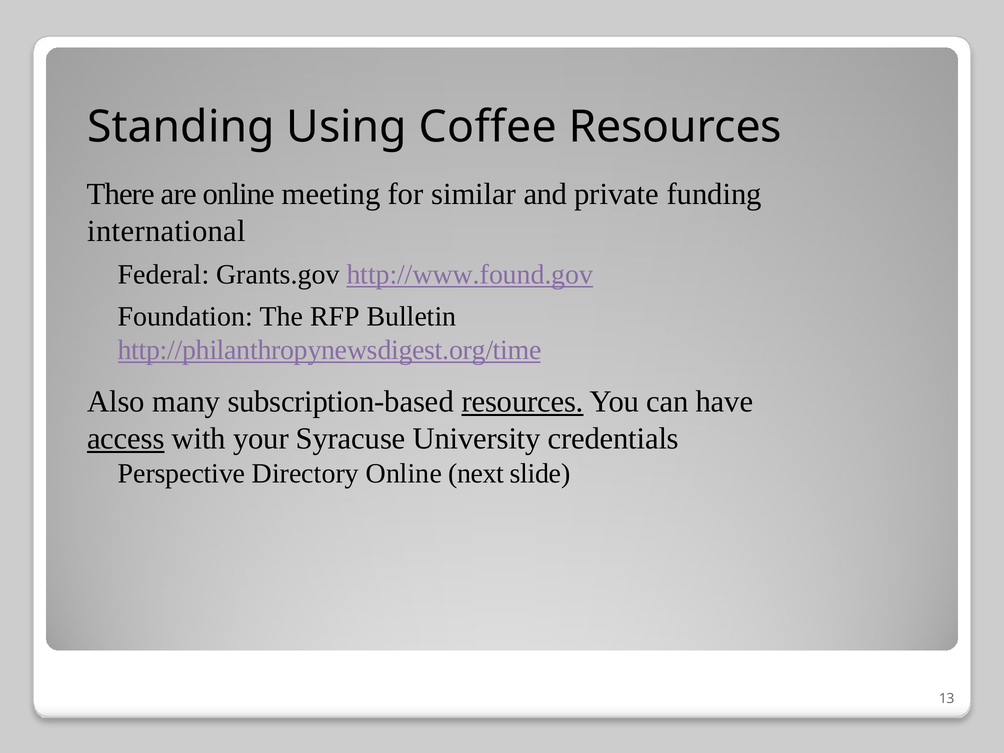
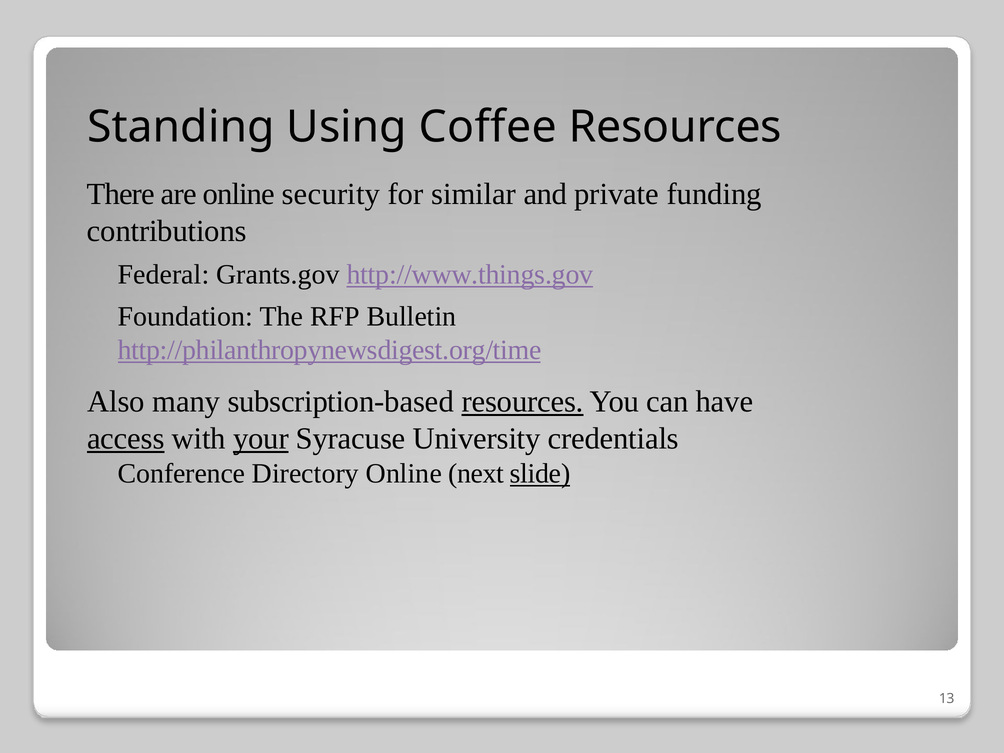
meeting: meeting -> security (331, 194)
international: international -> contributions (167, 231)
http://www.found.gov: http://www.found.gov -> http://www.things.gov (470, 275)
your underline: none -> present (261, 439)
Perspective: Perspective -> Conference (182, 474)
slide underline: none -> present (540, 474)
